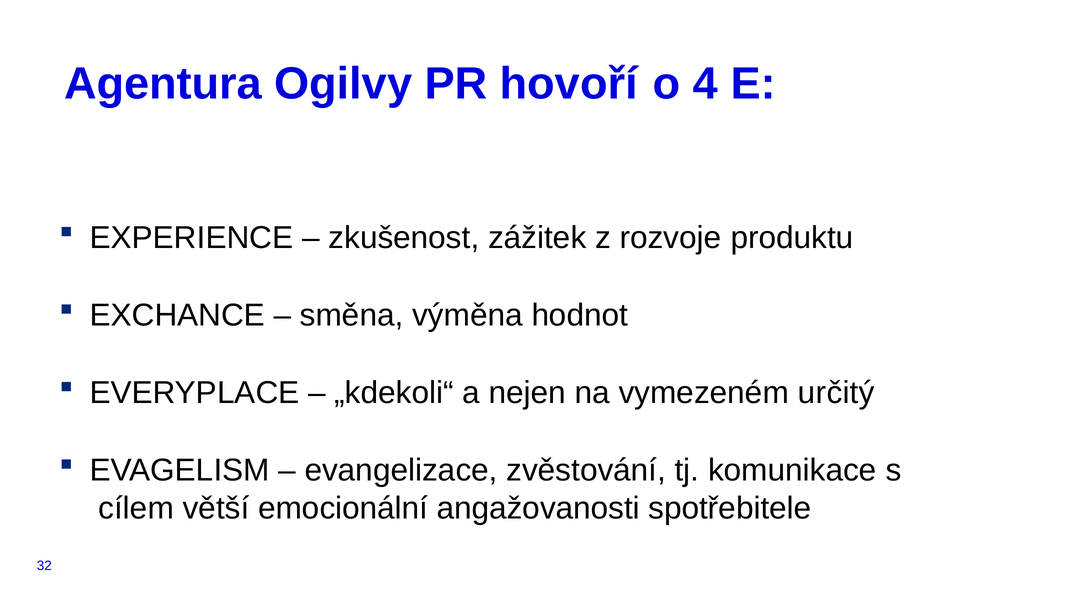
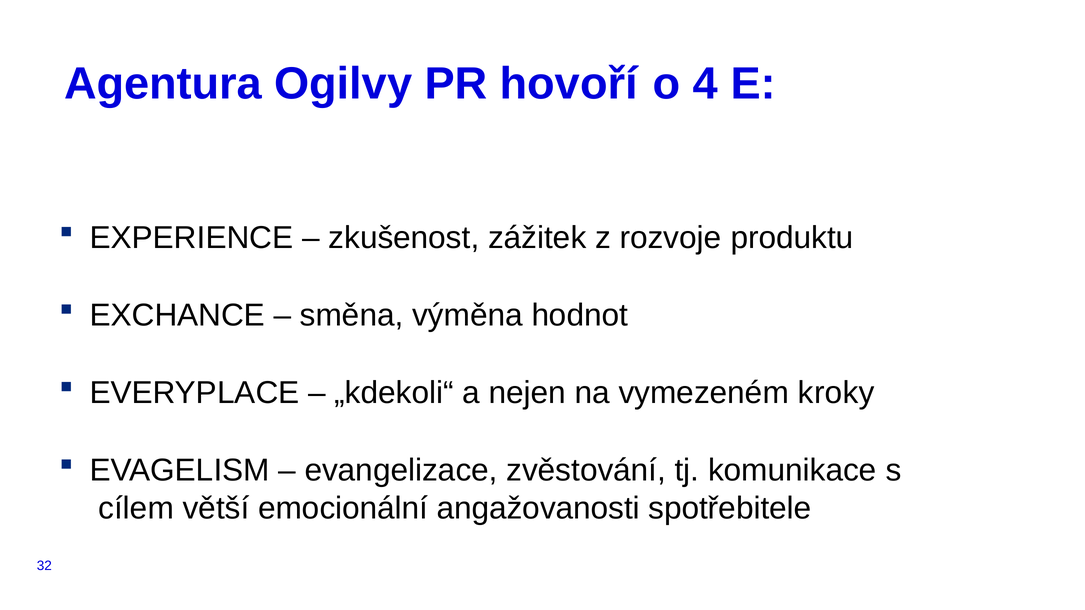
určitý: určitý -> kroky (836, 393)
